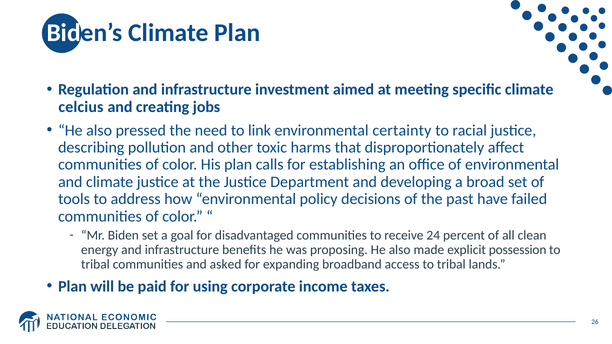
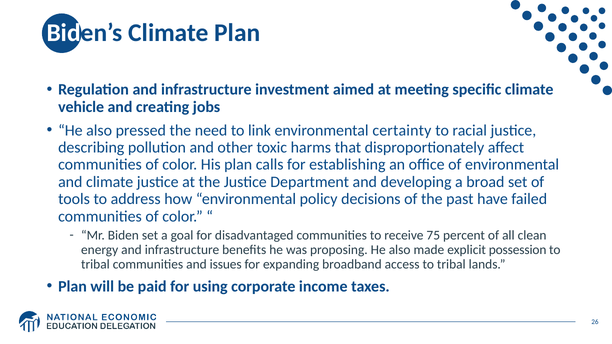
celcius: celcius -> vehicle (81, 107)
24: 24 -> 75 (433, 235)
asked: asked -> issues (226, 264)
